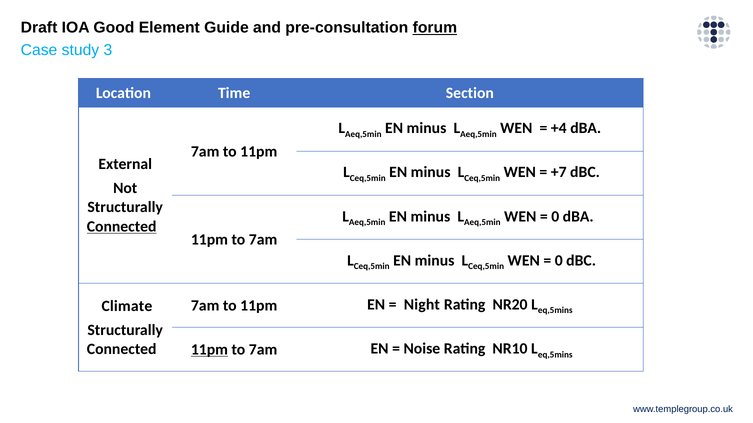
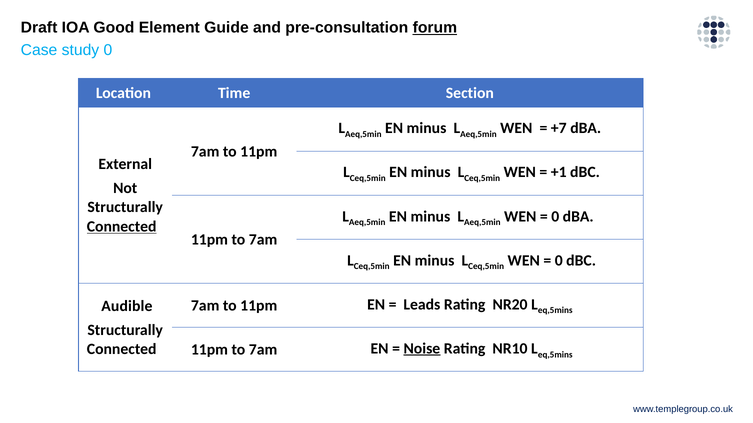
study 3: 3 -> 0 (108, 50)
+4: +4 -> +7 (559, 128)
+7: +7 -> +1 (559, 173)
Night: Night -> Leads (422, 305)
Climate: Climate -> Audible (127, 306)
11pm underline: present -> none (209, 350)
Noise underline: none -> present (422, 349)
